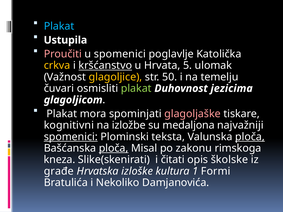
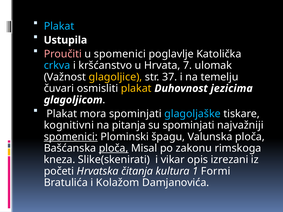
crkva colour: yellow -> light blue (57, 66)
kršćanstvo underline: present -> none (105, 66)
5: 5 -> 7 (187, 66)
50: 50 -> 37 (170, 77)
plakat colour: light green -> yellow (136, 89)
glagoljaške colour: pink -> light blue (193, 114)
izložbe: izložbe -> pitanja (129, 125)
su medaljona: medaljona -> spominjati (189, 125)
teksta: teksta -> špagu (168, 137)
ploča underline: present -> none (250, 137)
čitati: čitati -> vikar (173, 160)
školske: školske -> izrezani (230, 160)
građe: građe -> početi (59, 171)
izloške: izloške -> čitanja (137, 171)
Nekoliko: Nekoliko -> Kolažom (118, 183)
